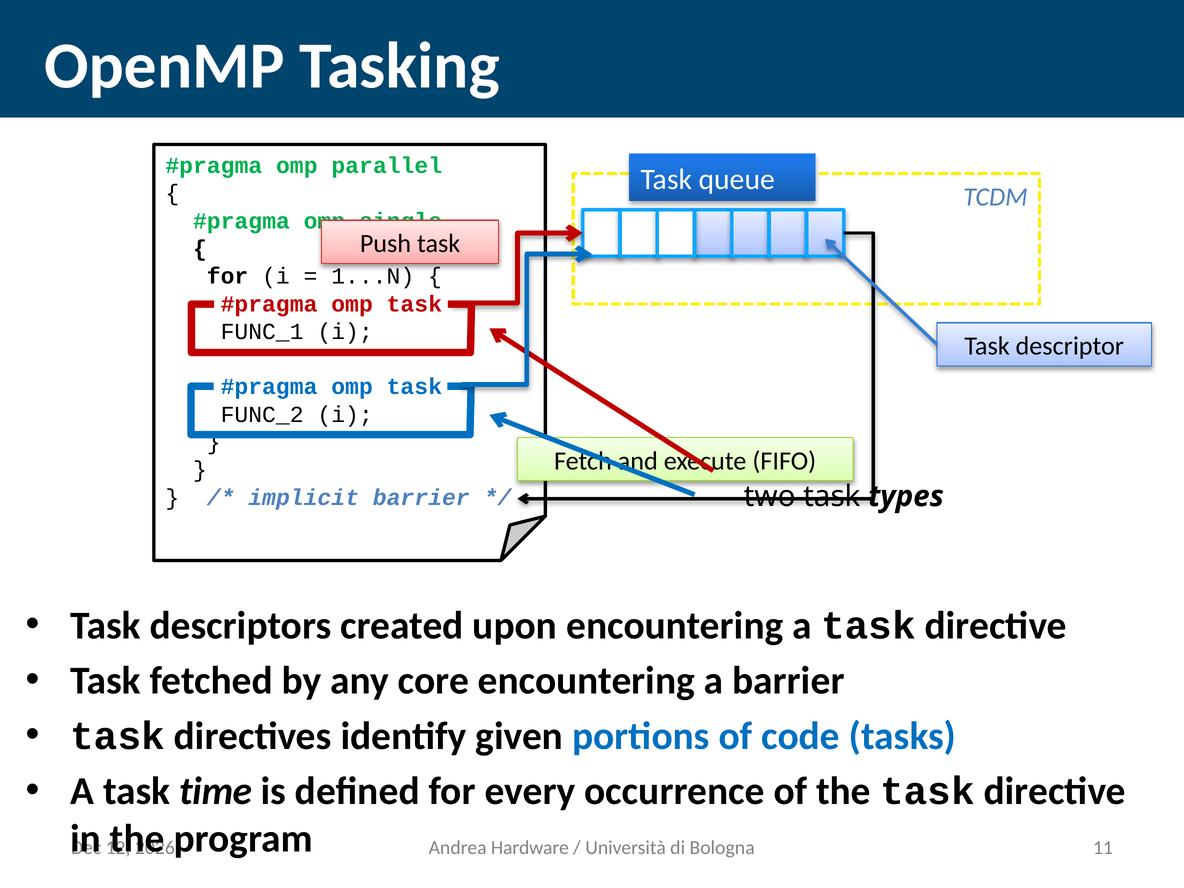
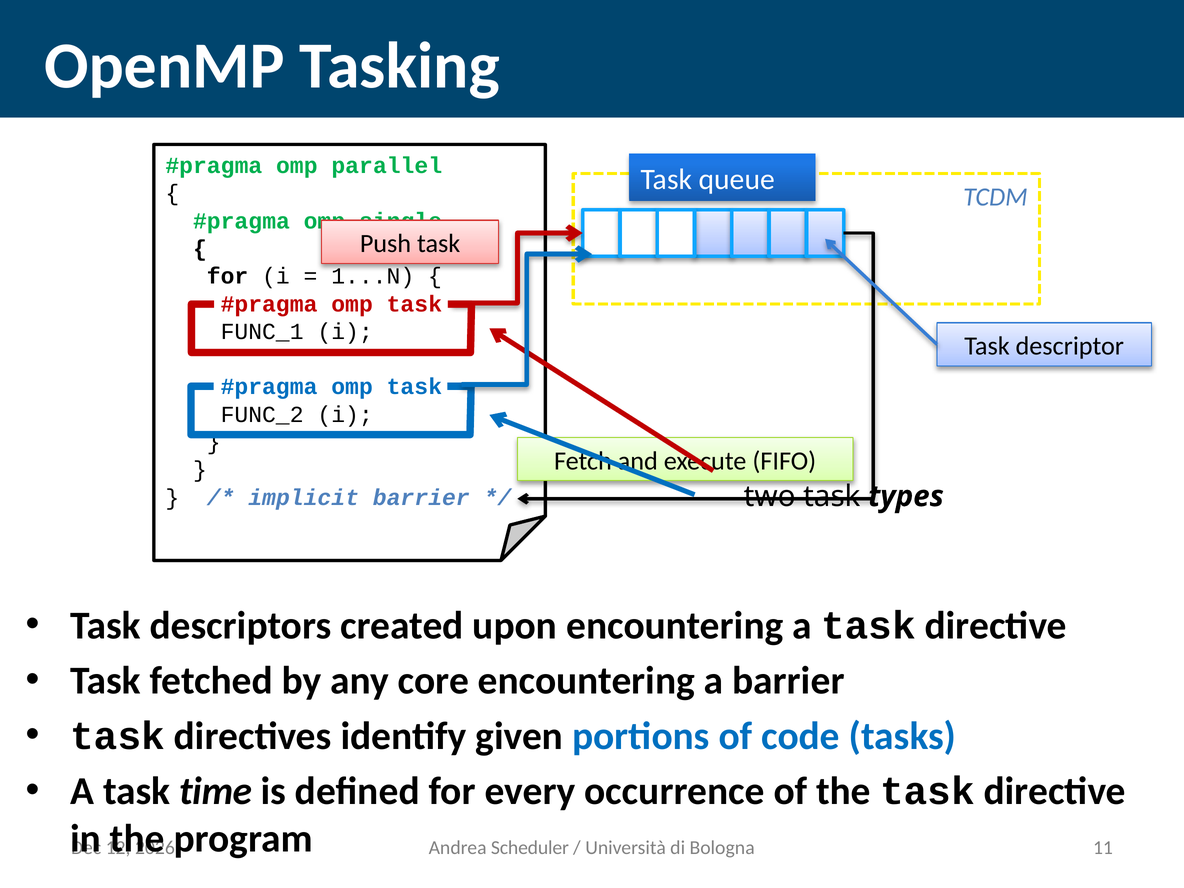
Hardware: Hardware -> Scheduler (530, 848)
